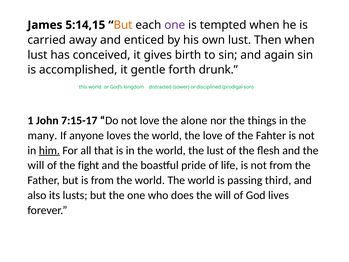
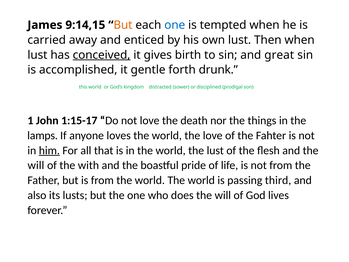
5:14,15: 5:14,15 -> 9:14,15 (85, 25)
one colour: purple -> blue (175, 25)
conceived underline: none -> present (102, 55)
again: again -> great (279, 55)
7:15-17: 7:15-17 -> 1:15-17 (79, 120)
alone: alone -> death (194, 120)
many: many -> lamps (43, 135)
fight: fight -> with (88, 165)
